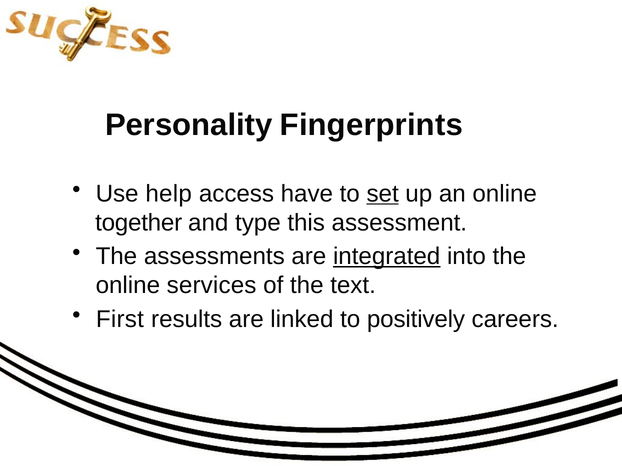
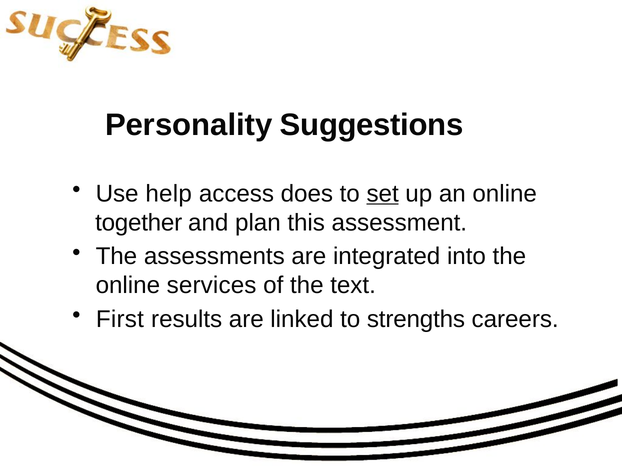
Fingerprints: Fingerprints -> Suggestions (372, 125)
have: have -> does (307, 194)
type: type -> plan (258, 223)
integrated underline: present -> none (387, 257)
positively: positively -> strengths (416, 320)
